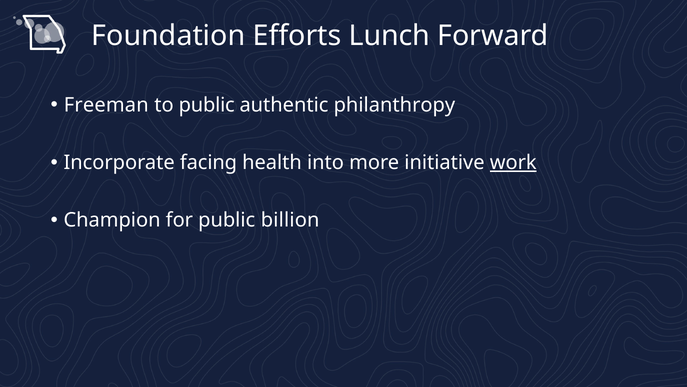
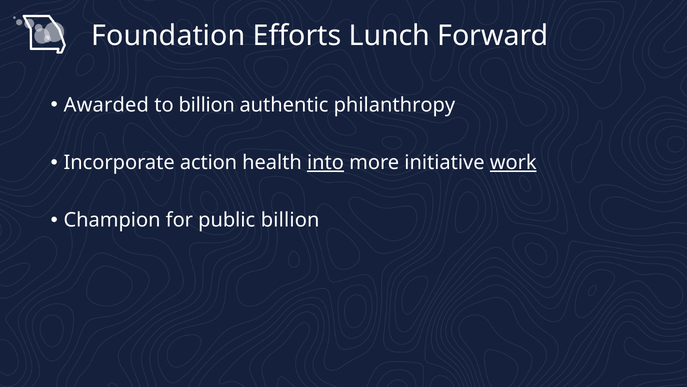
Freeman: Freeman -> Awarded (106, 105)
to public: public -> billion (207, 105)
facing: facing -> action (209, 162)
into underline: none -> present (326, 162)
